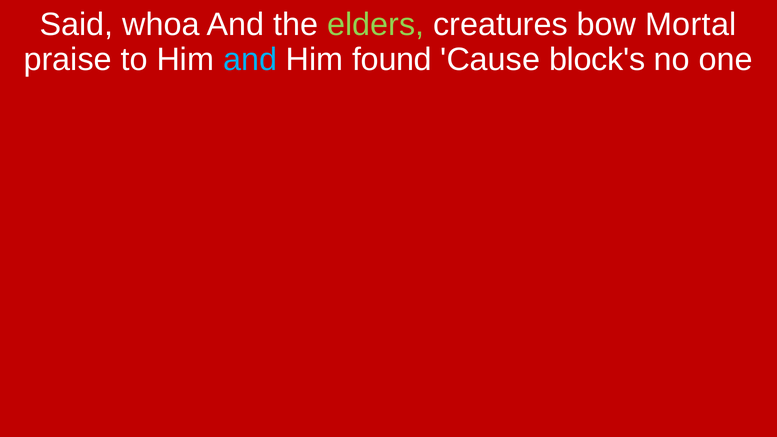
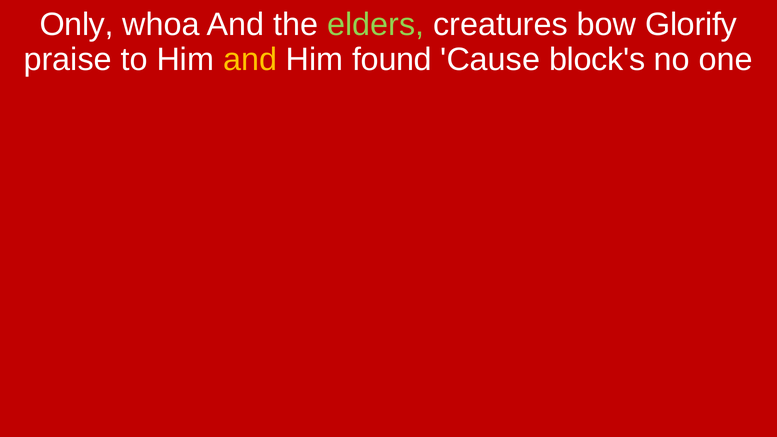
Said: Said -> Only (77, 25)
Mortal: Mortal -> Glorify (691, 25)
and colour: light blue -> yellow (250, 60)
